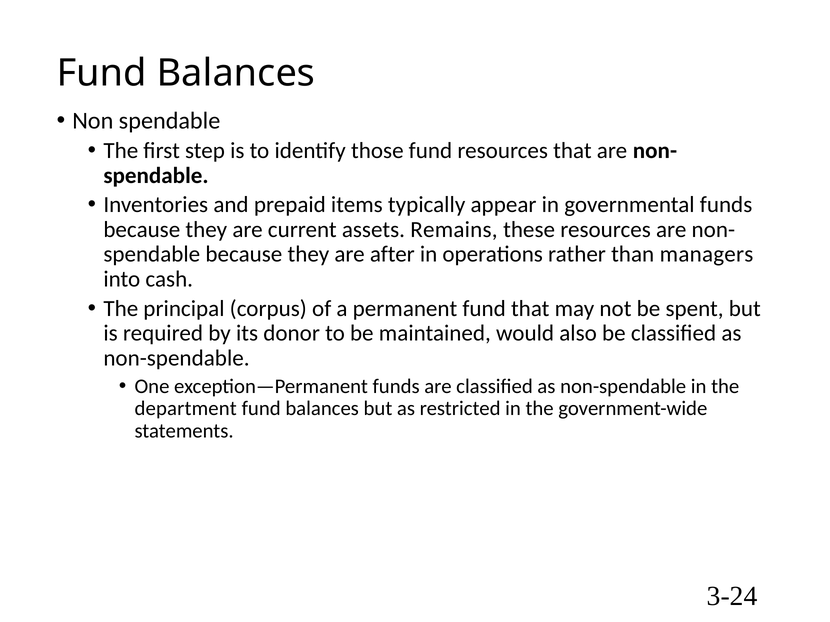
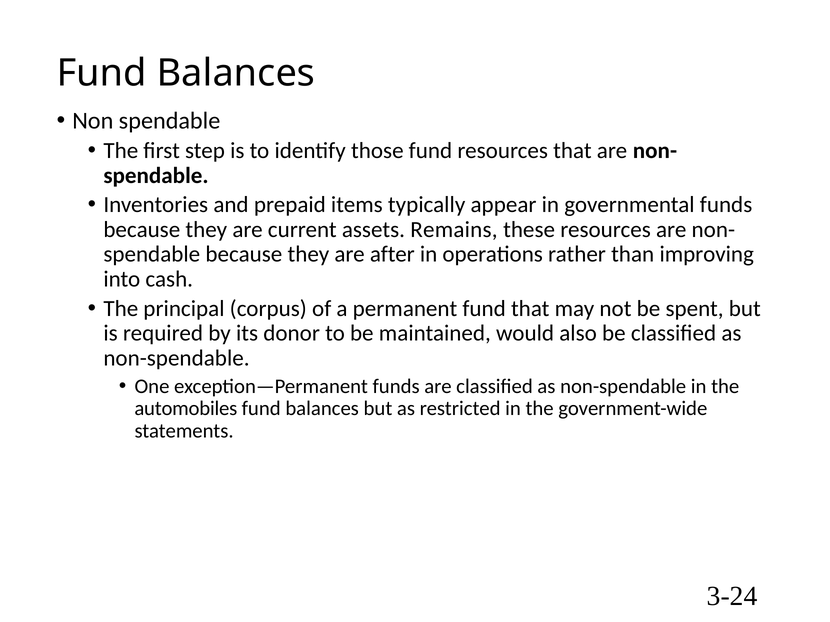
managers: managers -> improving (707, 255)
department: department -> automobiles (186, 409)
